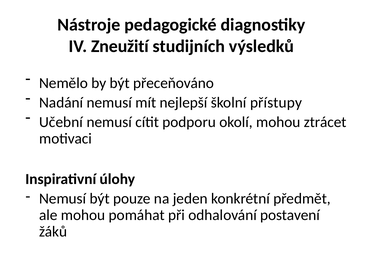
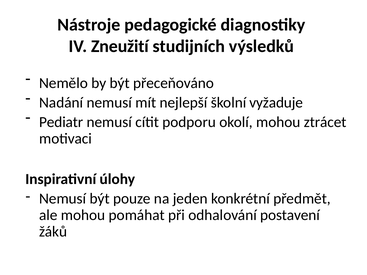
přístupy: přístupy -> vyžaduje (276, 103)
Učební: Učební -> Pediatr (61, 122)
